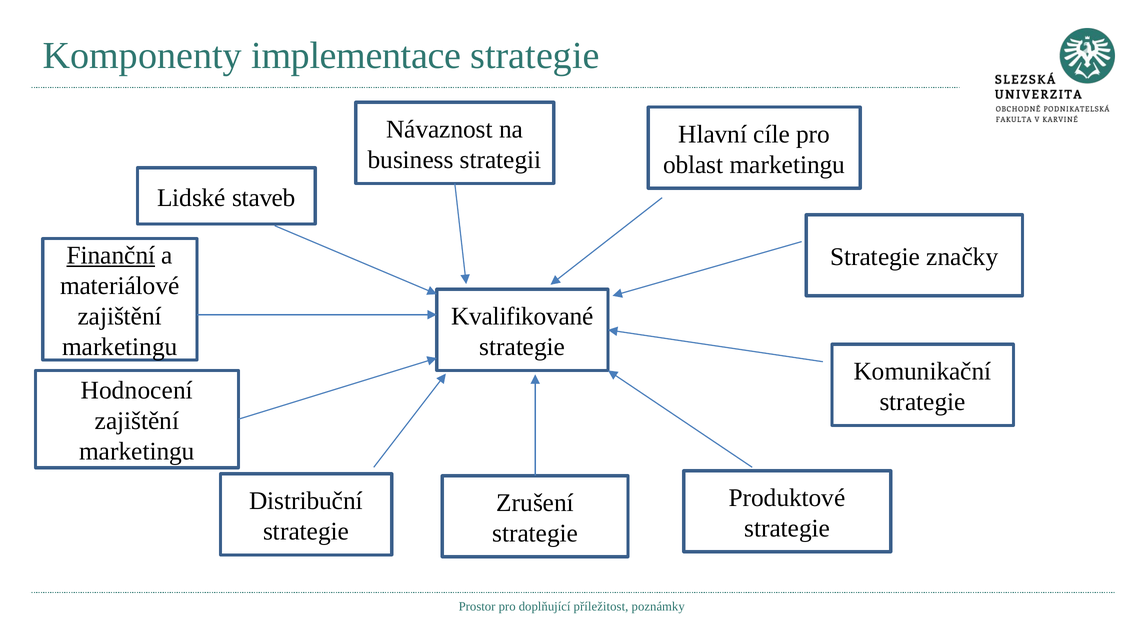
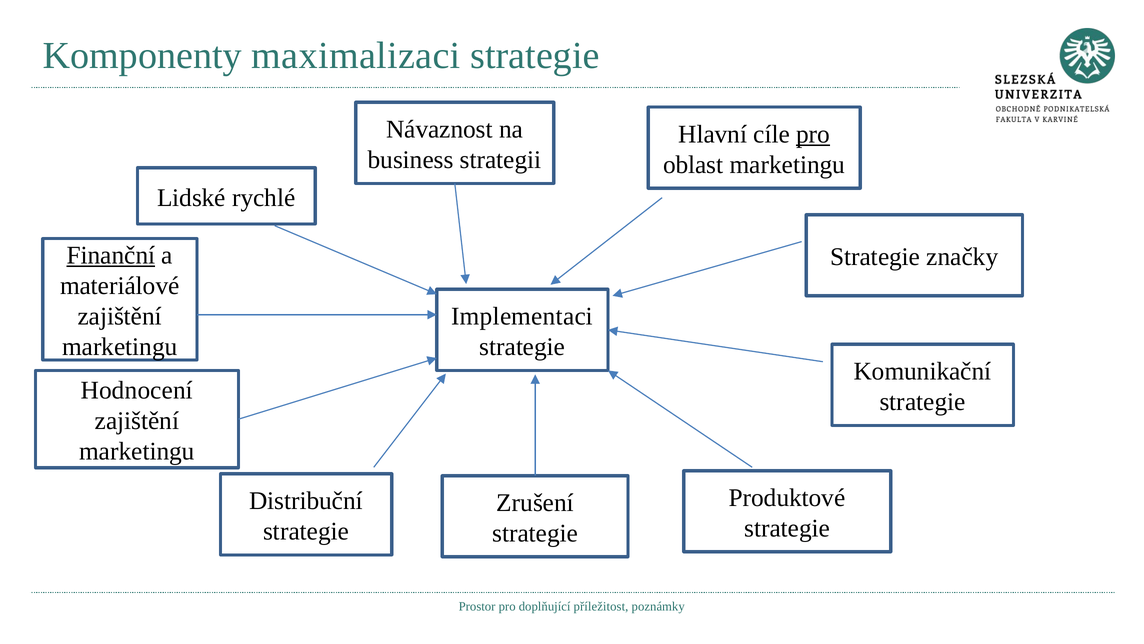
implementace: implementace -> maximalizaci (356, 56)
pro underline: none -> present (813, 134)
staveb: staveb -> rychlé (264, 197)
Kvalifikované: Kvalifikované -> Implementaci (522, 316)
